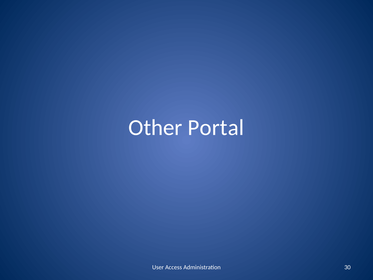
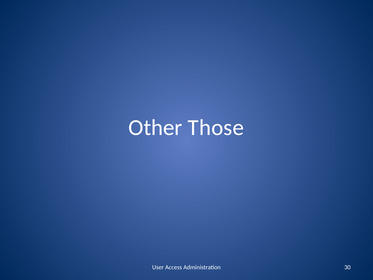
Portal: Portal -> Those (216, 127)
